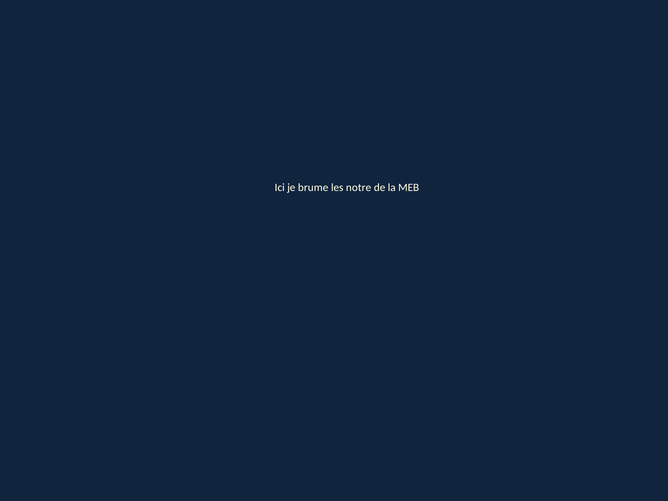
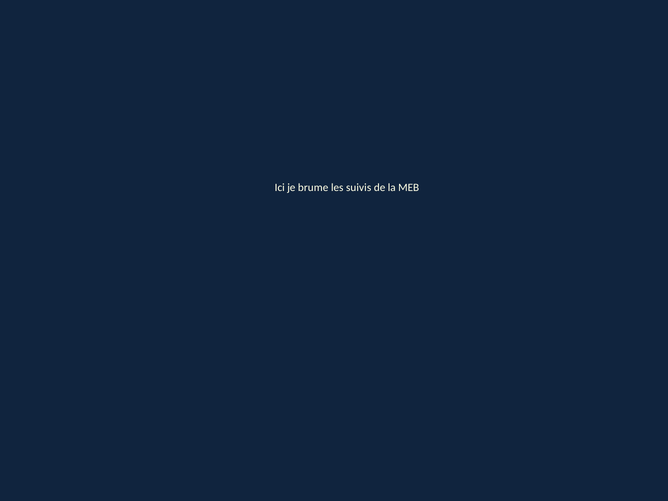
notre: notre -> suivis (359, 188)
